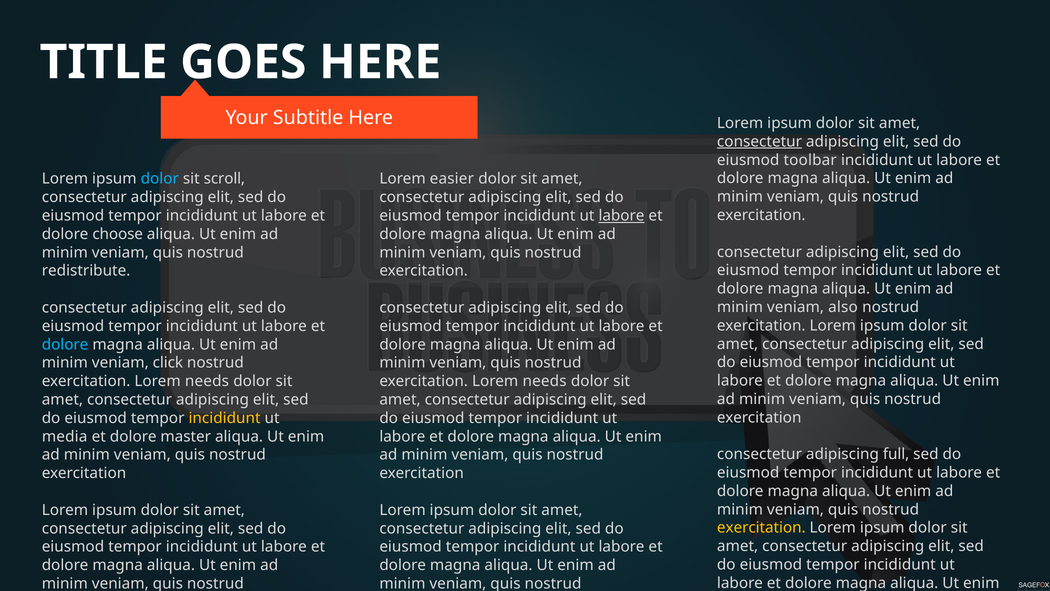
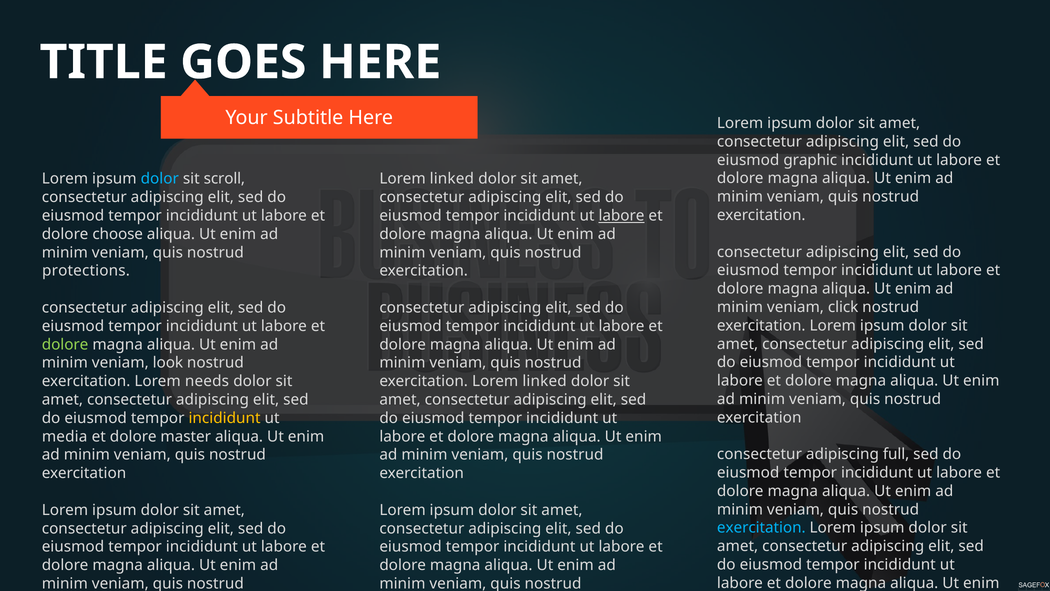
consectetur underline: present -> none (759, 142)
toolbar: toolbar -> graphic (810, 160)
easier: easier -> linked (452, 179)
redistribute: redistribute -> protections (86, 271)
also: also -> click (843, 307)
dolore colour: light blue -> light green (65, 344)
click: click -> look (168, 363)
needs: needs -> linked (545, 381)
exercitation colour: yellow -> light blue (761, 528)
